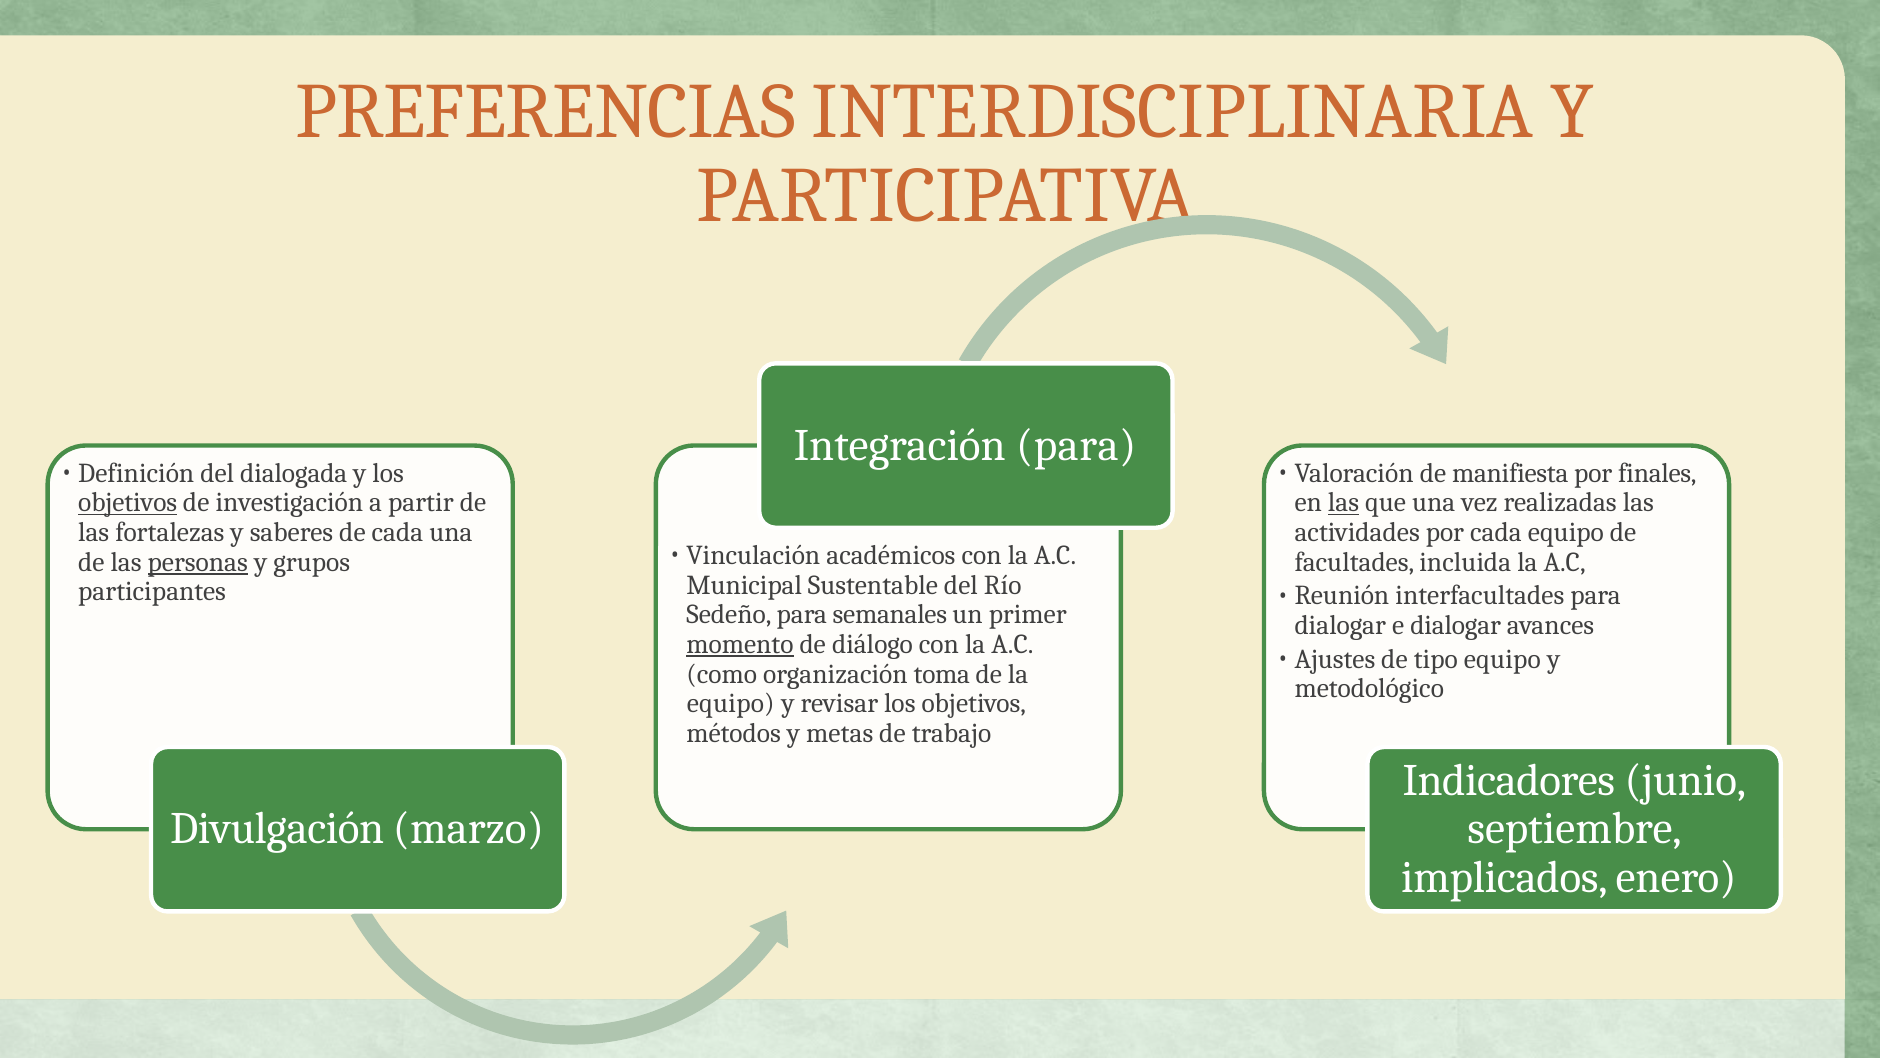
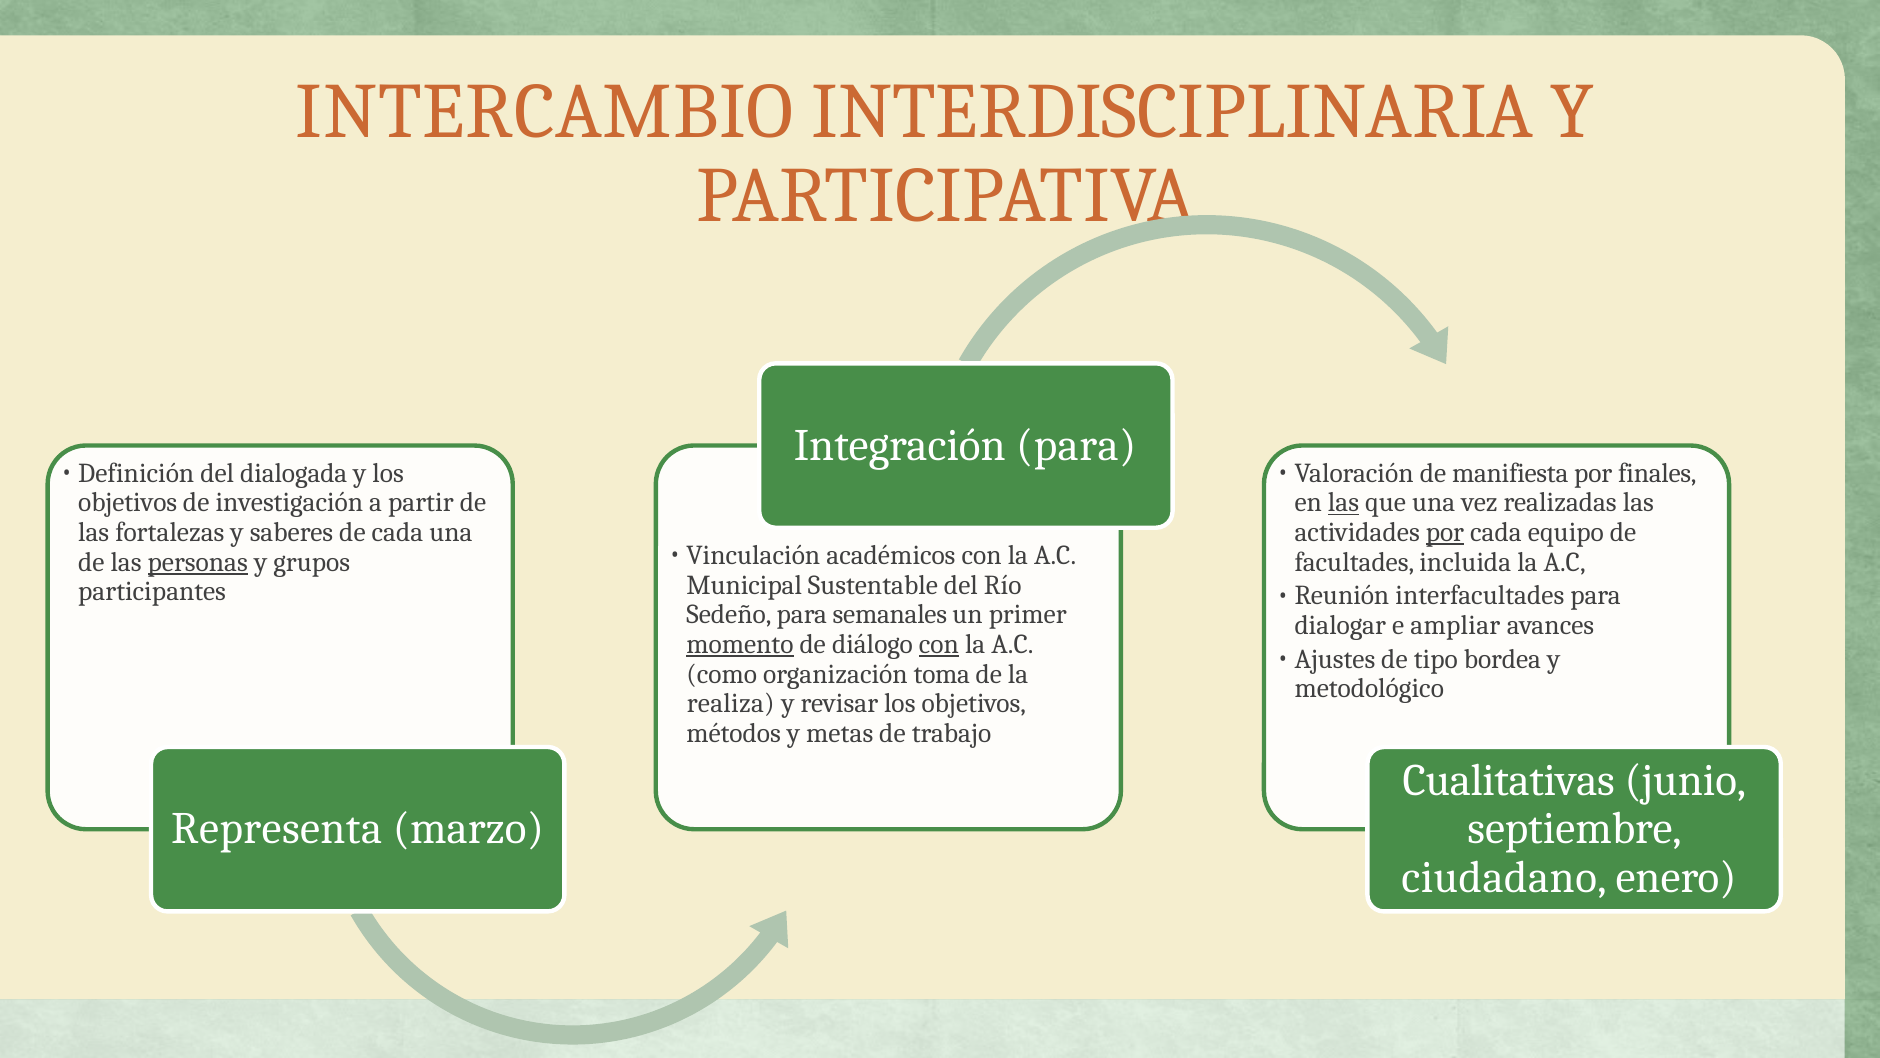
PREFERENCIAS: PREFERENCIAS -> INTERCAMBIO (545, 111)
objetivos underline: present -> none (128, 503)
por underline: none -> present (1445, 532)
e dialogar: dialogar -> ampliar (1455, 625)
con underline: none -> present (939, 644)
tipo equipo: equipo -> bordea (1502, 659)
equipo: equipo -> realiza (731, 703)
Indicadores: Indicadores -> Cualitativas (1509, 780)
Divulgación: Divulgación -> Representa (277, 829)
implicados: implicados -> ciudadano (1504, 877)
